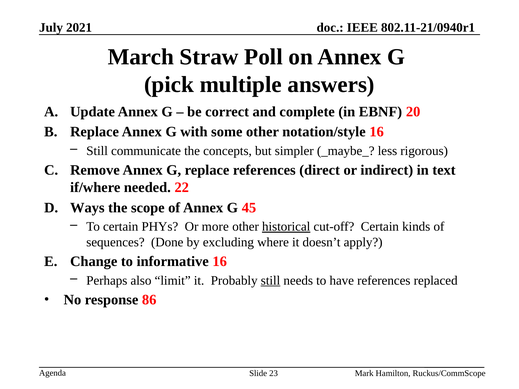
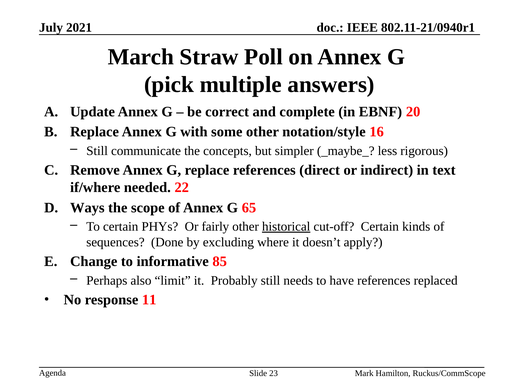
45: 45 -> 65 (249, 208)
more: more -> fairly (215, 227)
informative 16: 16 -> 85 (220, 262)
still underline: present -> none (270, 281)
86: 86 -> 11 (149, 300)
